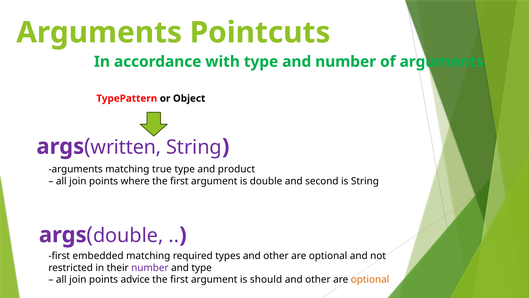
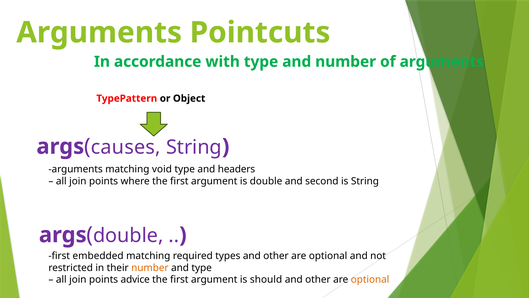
written: written -> causes (126, 147)
true: true -> void (162, 169)
product: product -> headers (236, 169)
number colour: purple -> orange (150, 267)
